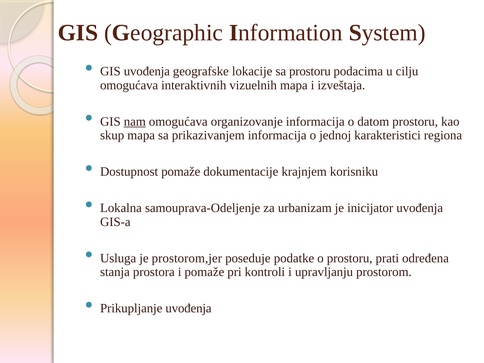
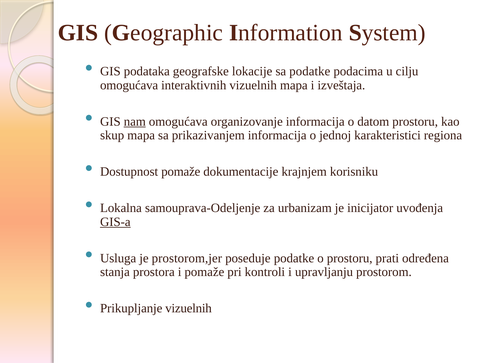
GIS uvođenja: uvođenja -> podataka (147, 71)
sa prostoru: prostoru -> podatke (310, 71)
GIS-a underline: none -> present (115, 222)
Prikupljanje uvođenja: uvođenja -> vizuelnih (189, 308)
